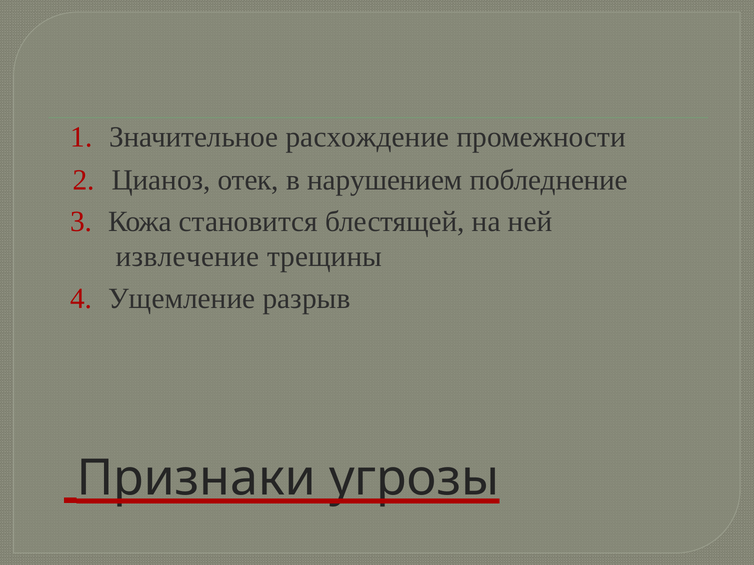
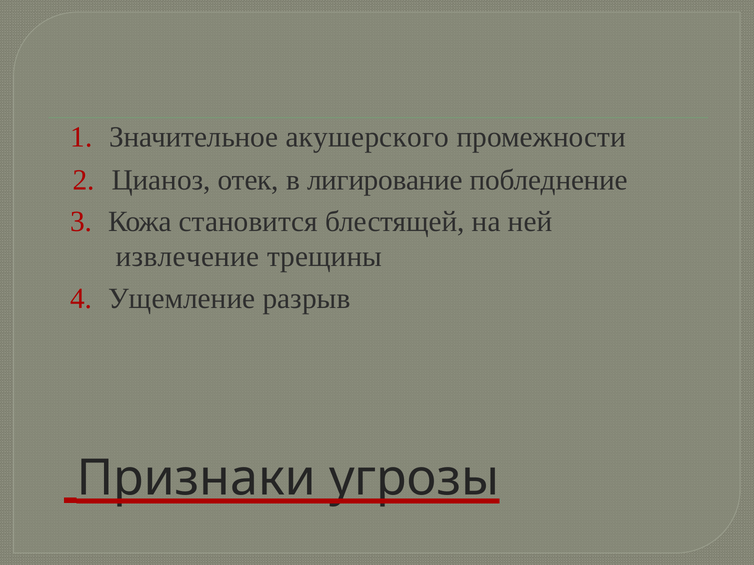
расхождение: расхождение -> акушерского (367, 137)
нарушением: нарушением -> лигирование (385, 180)
